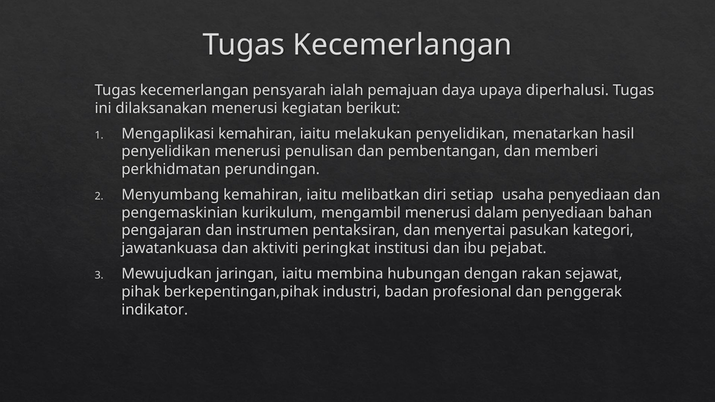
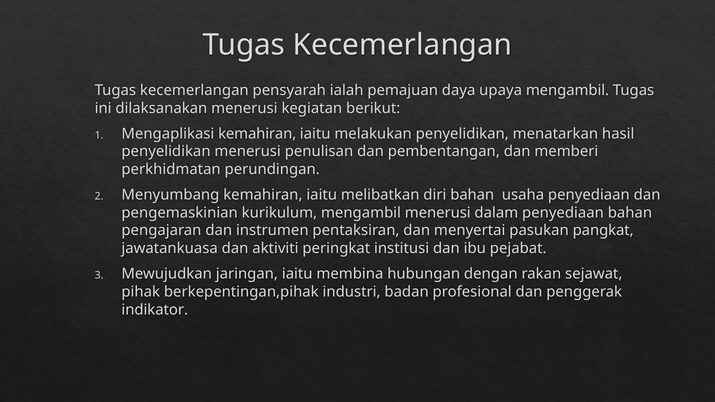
upaya diperhalusi: diperhalusi -> mengambil (567, 90)
diri setiap: setiap -> bahan (472, 195)
kategori: kategori -> pangkat (603, 231)
